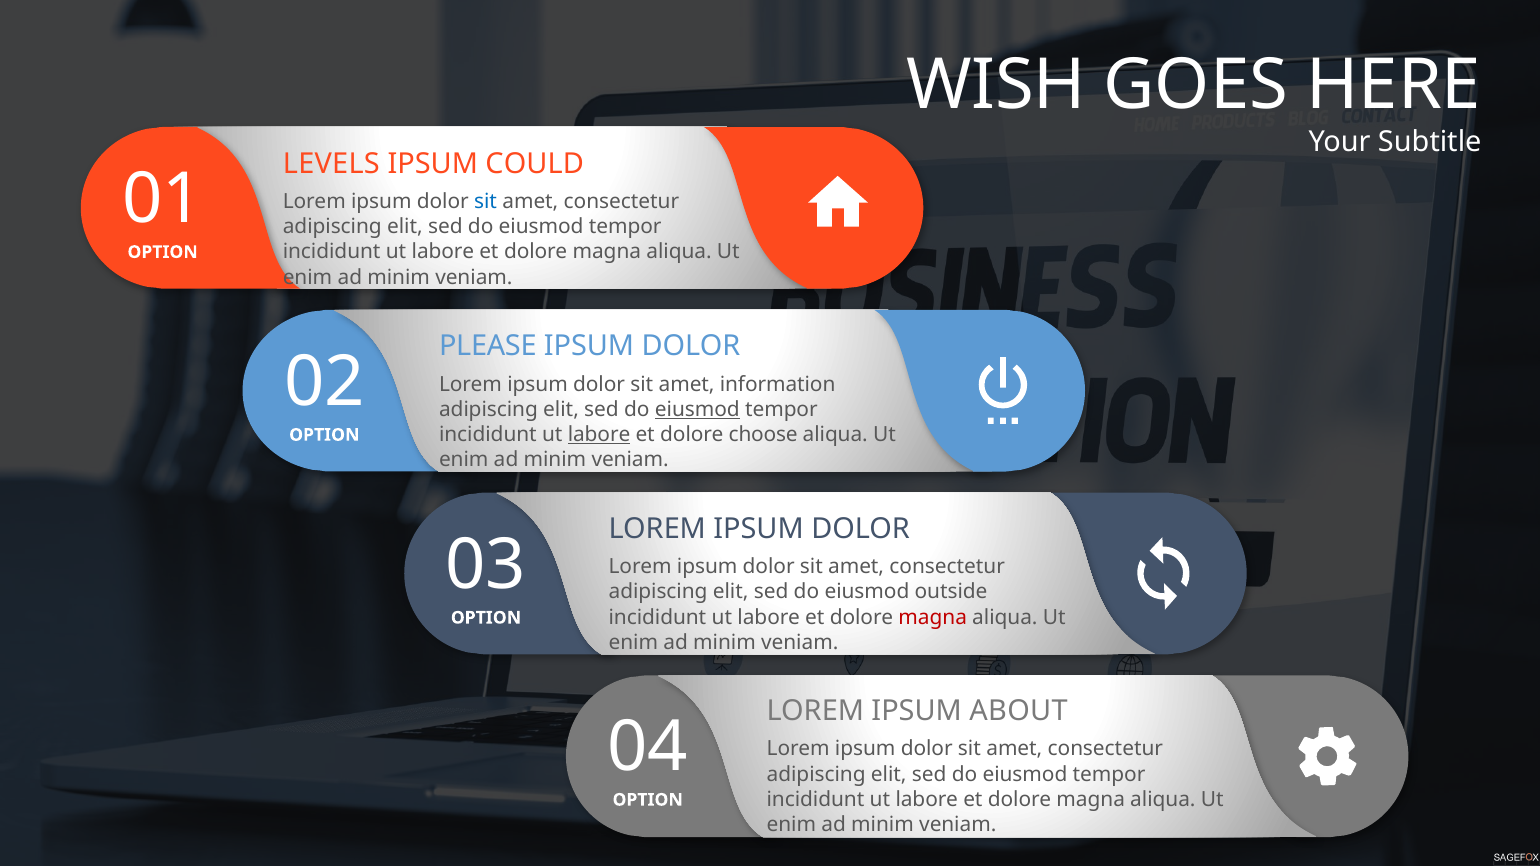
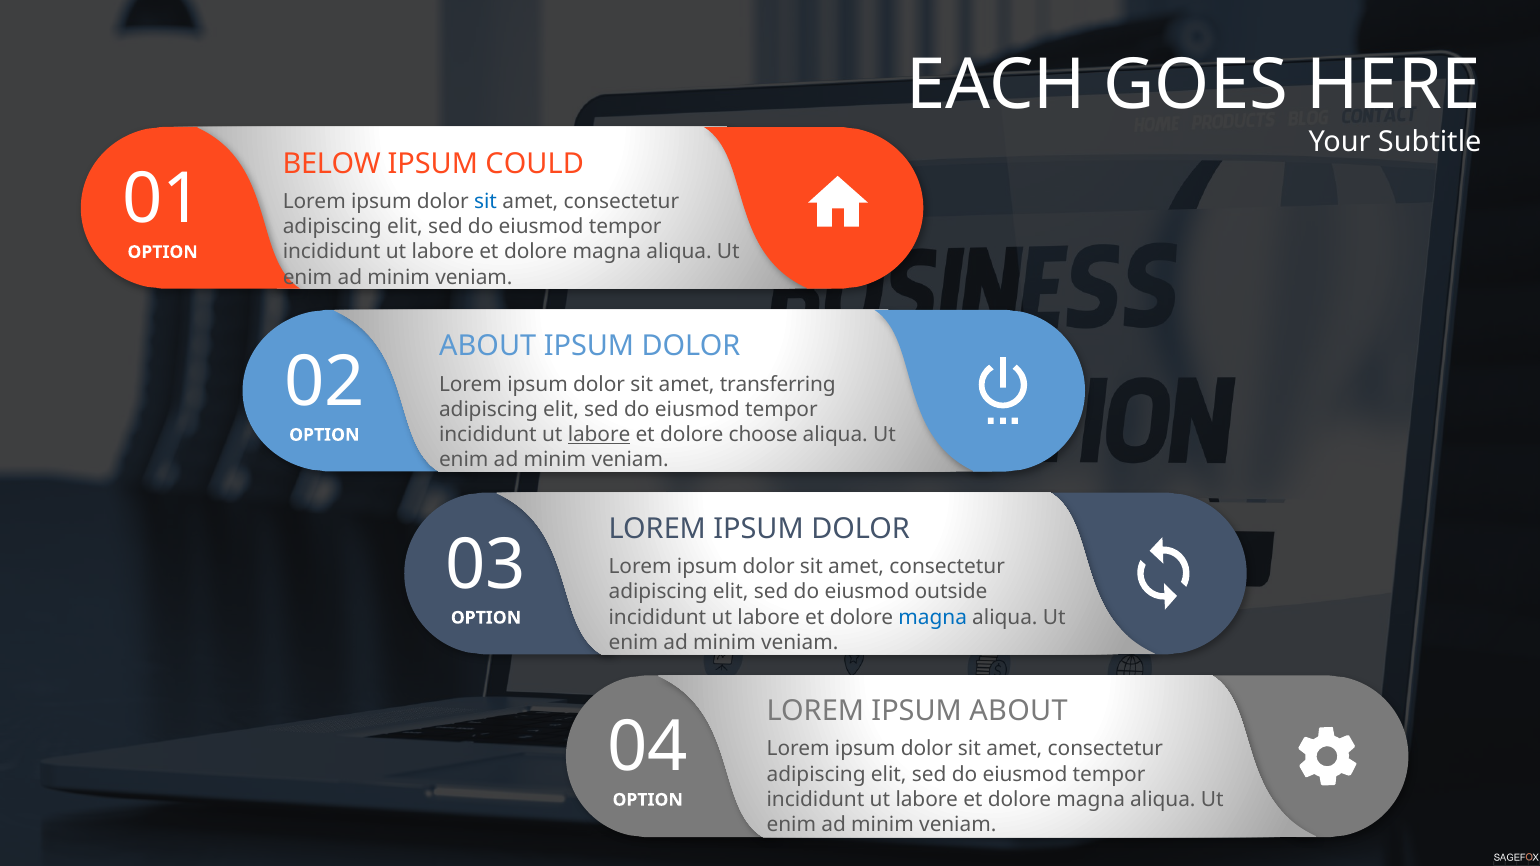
WISH: WISH -> EACH (996, 86)
LEVELS: LEVELS -> BELOW (332, 164)
PLEASE: PLEASE -> ABOUT (488, 346)
information: information -> transferring (778, 384)
eiusmod underline: present -> none (697, 409)
magna colour: red -> blue (933, 617)
